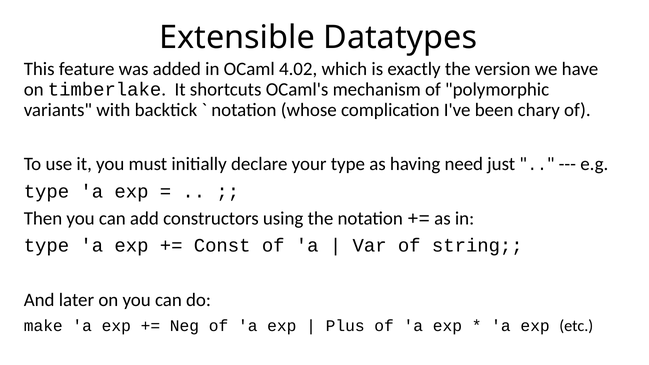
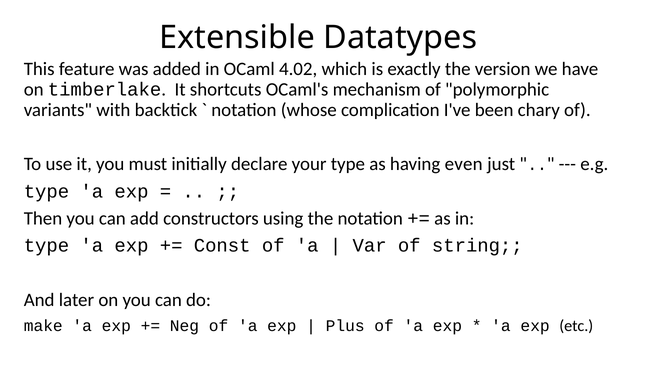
need: need -> even (464, 164)
